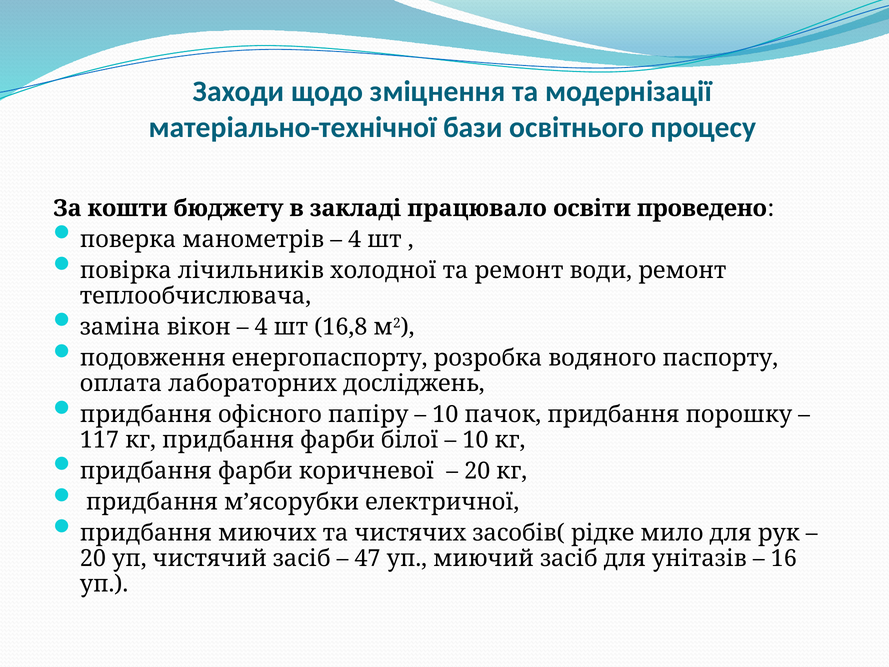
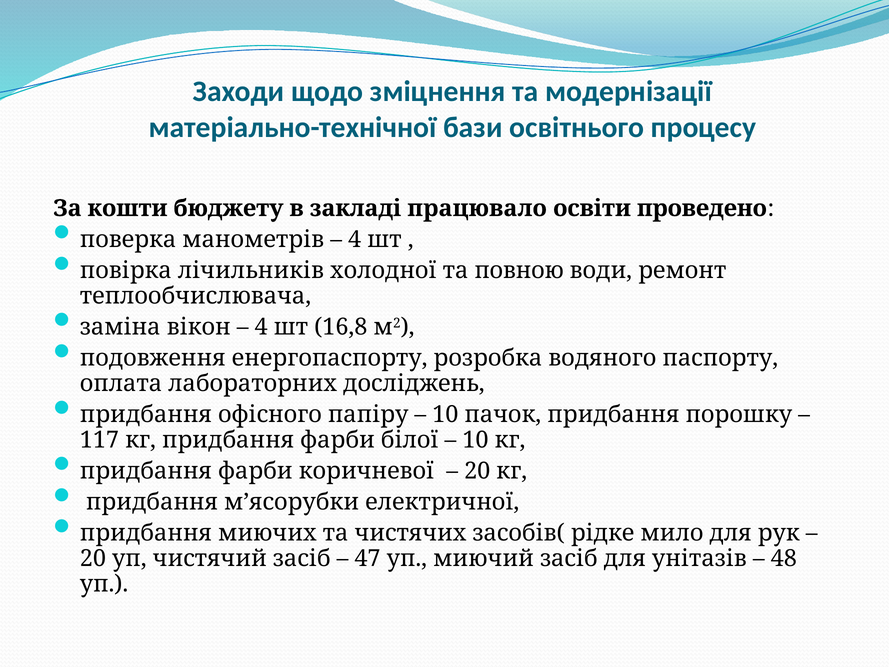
та ремонт: ремонт -> повною (519, 270)
16: 16 -> 48 (784, 558)
